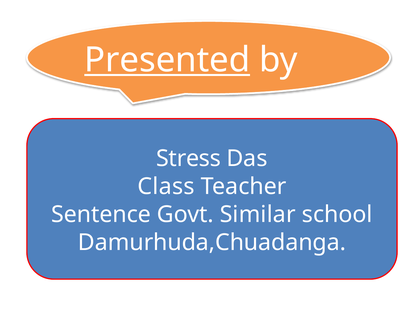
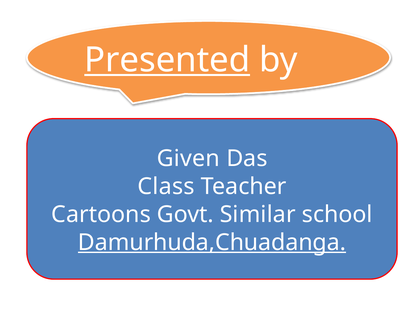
Stress: Stress -> Given (188, 158)
Sentence: Sentence -> Cartoons (101, 214)
Damurhuda,Chuadanga underline: none -> present (212, 242)
